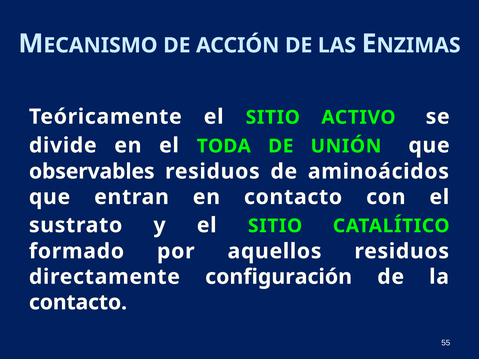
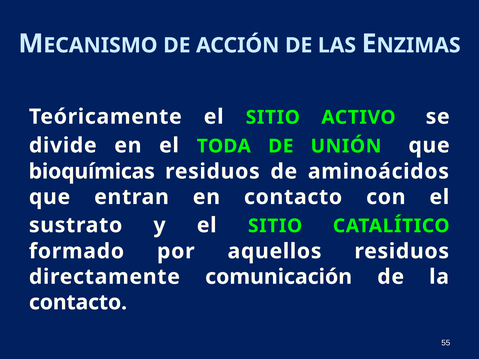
observables: observables -> bioquímicas (92, 172)
configuración: configuración -> comunicación (279, 277)
